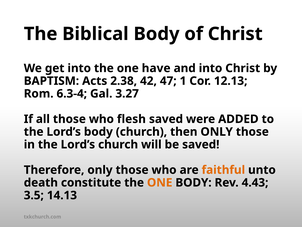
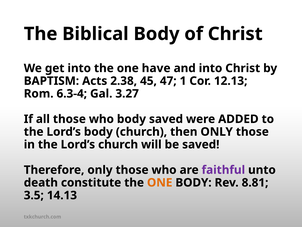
42: 42 -> 45 (148, 81)
who flesh: flesh -> body (131, 119)
faithful colour: orange -> purple (223, 170)
4.43: 4.43 -> 8.81 (255, 182)
